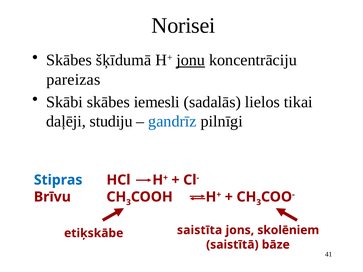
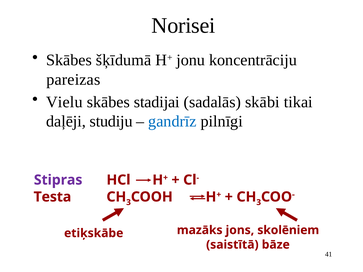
jonu underline: present -> none (191, 60)
Skābi: Skābi -> Vielu (64, 102)
iemesli: iemesli -> stadijai (157, 102)
lielos: lielos -> skābi (262, 102)
Stipras colour: blue -> purple (58, 180)
Brīvu: Brīvu -> Testa (52, 197)
saistīta: saistīta -> mazāks (200, 230)
